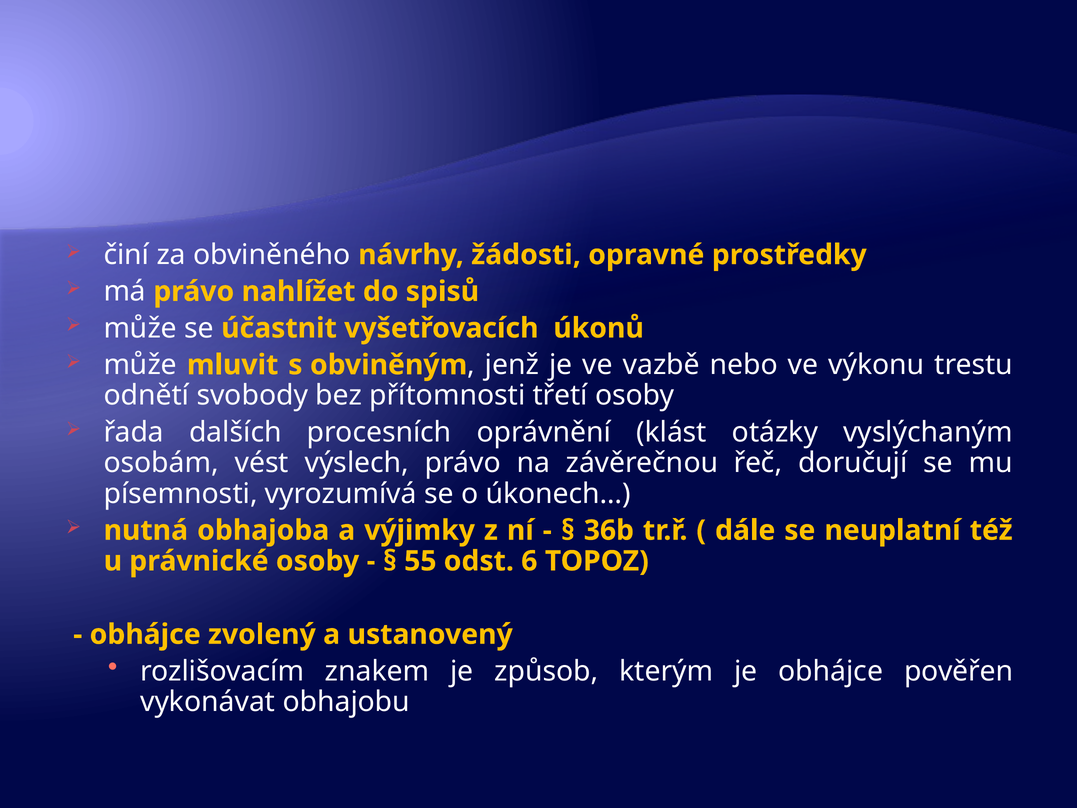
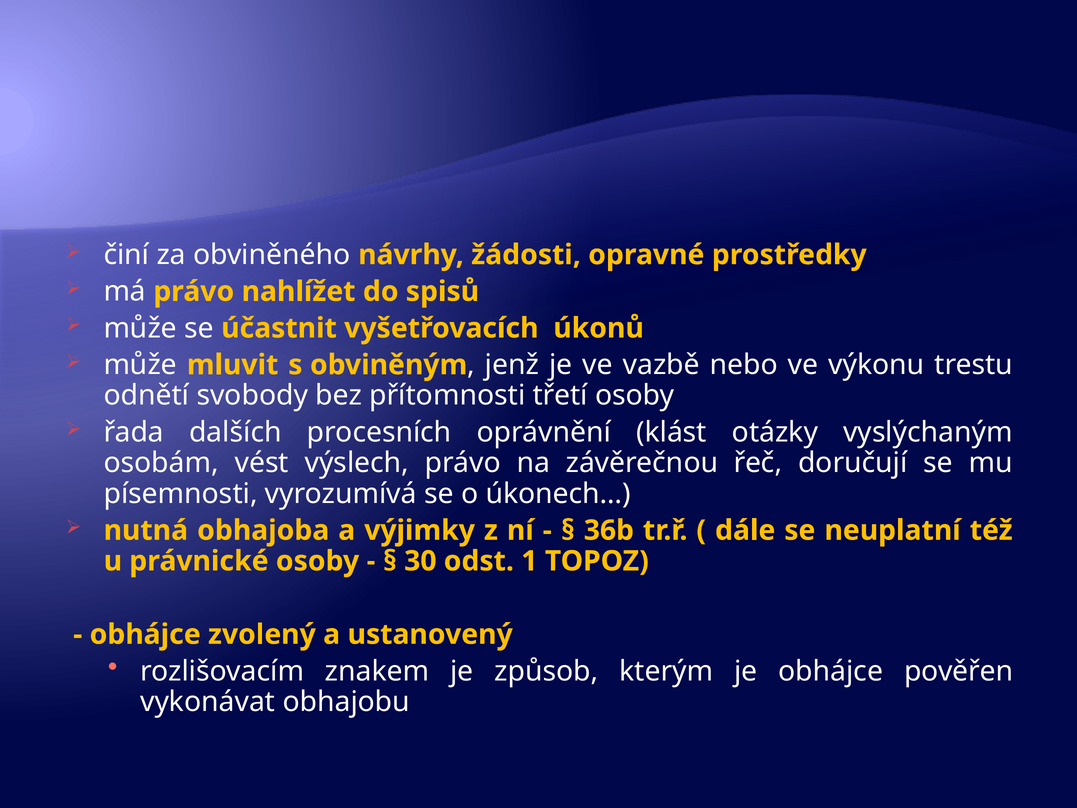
55: 55 -> 30 (420, 561)
6: 6 -> 1 (529, 561)
